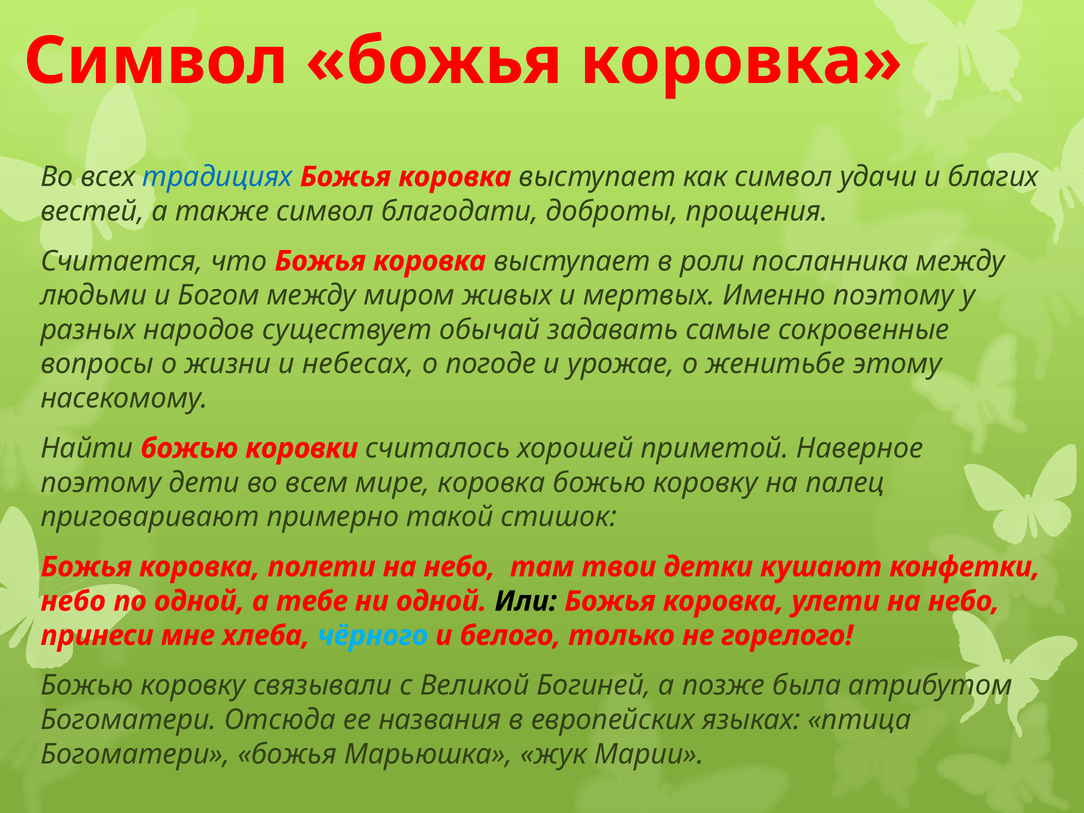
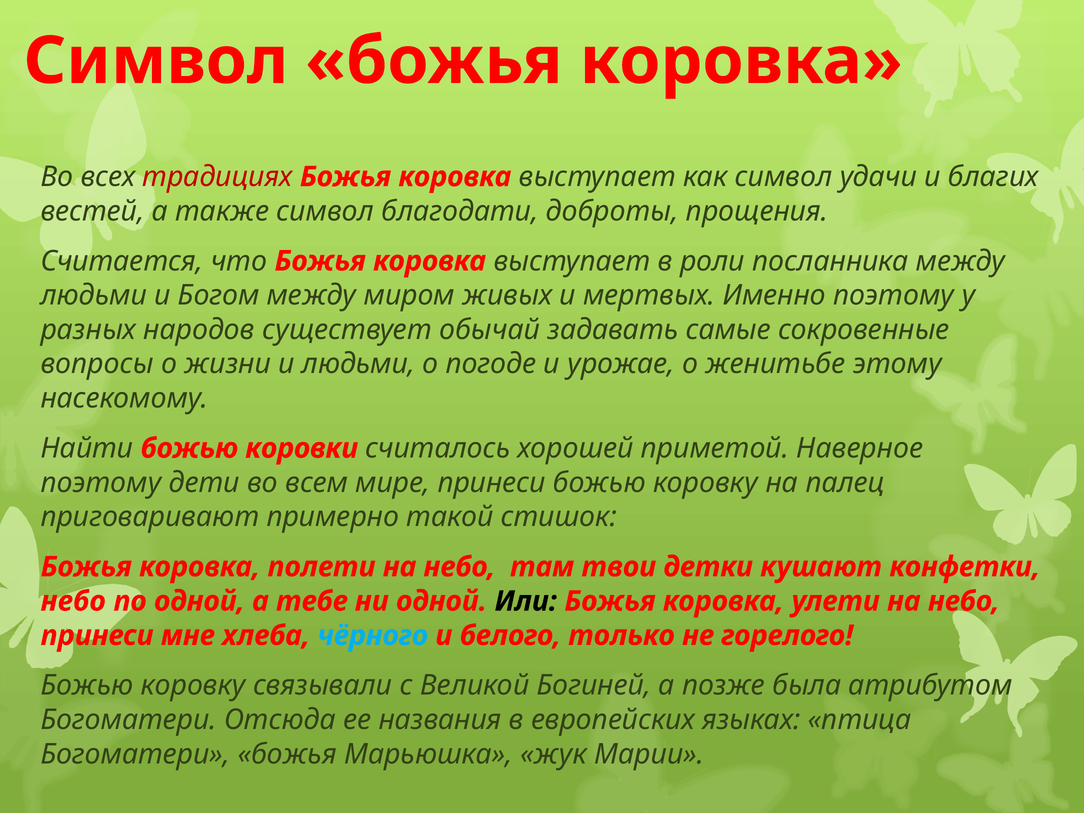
традициях colour: blue -> red (217, 177)
и небесах: небесах -> людьми (359, 364)
мире коровка: коровка -> принеси (492, 483)
